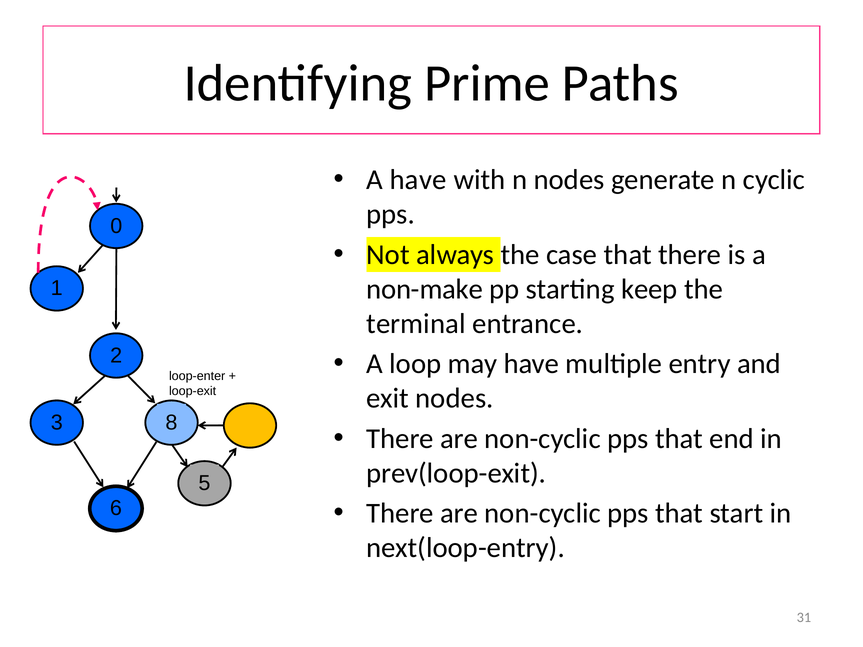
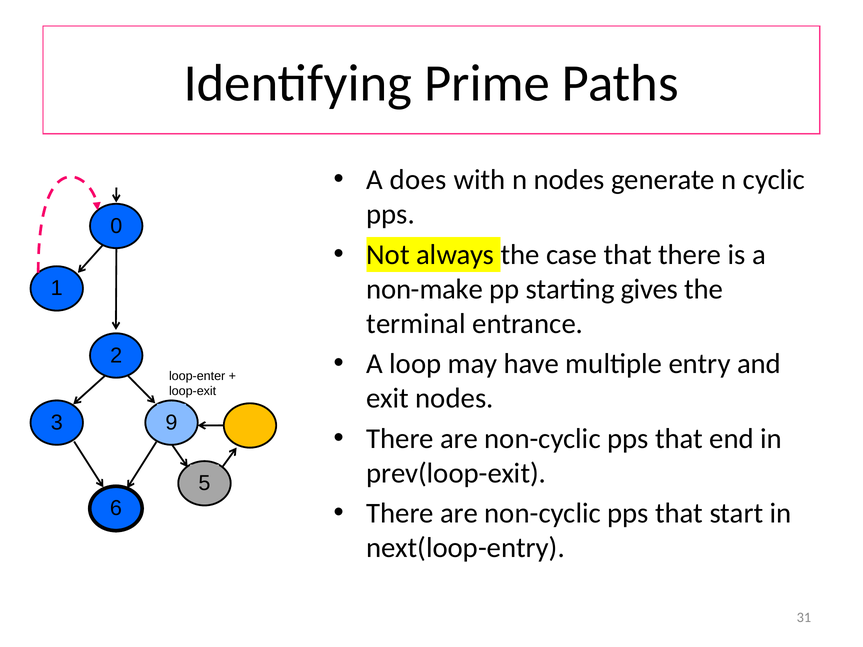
A have: have -> does (418, 180)
keep: keep -> gives (649, 289)
8: 8 -> 9 (171, 423)
